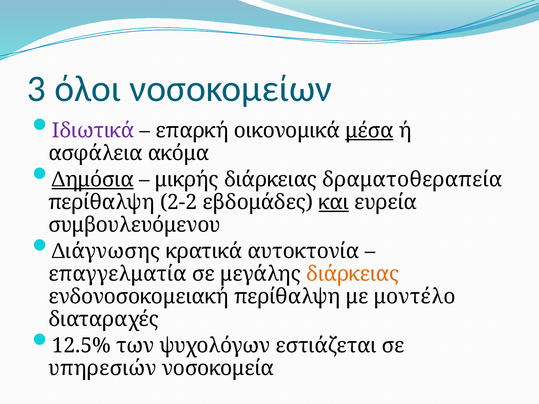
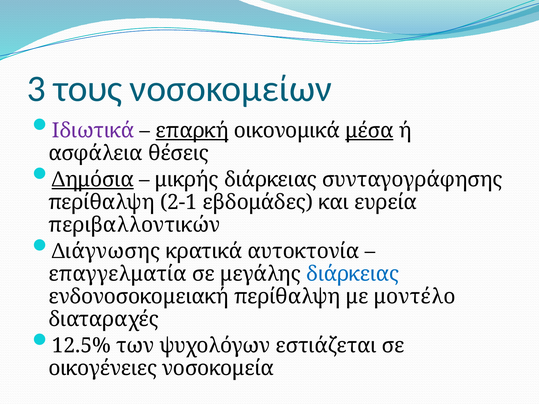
όλοι: όλοι -> τους (88, 89)
επαρκή underline: none -> present (192, 131)
ακόμα: ακόμα -> θέσεις (178, 153)
δραματοθεραπεία: δραματοθεραπεία -> συνταγογράφησης (412, 180)
2-2: 2-2 -> 2-1 (179, 202)
και underline: present -> none (334, 202)
συμβουλευόμενου: συμβουλευόμενου -> περιβαλλοντικών (134, 225)
διάρκειας colour: orange -> blue (353, 274)
υπηρεσιών: υπηρεσιών -> οικογένειες (103, 369)
